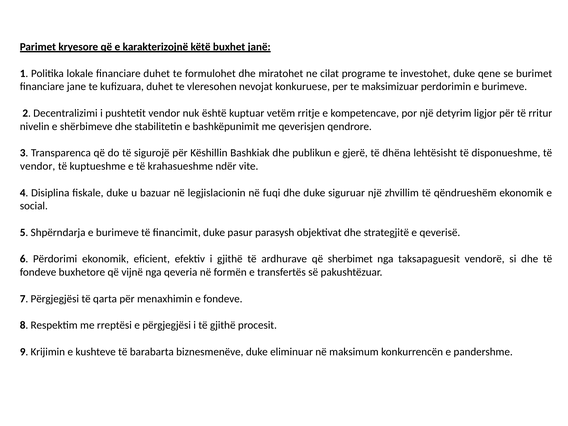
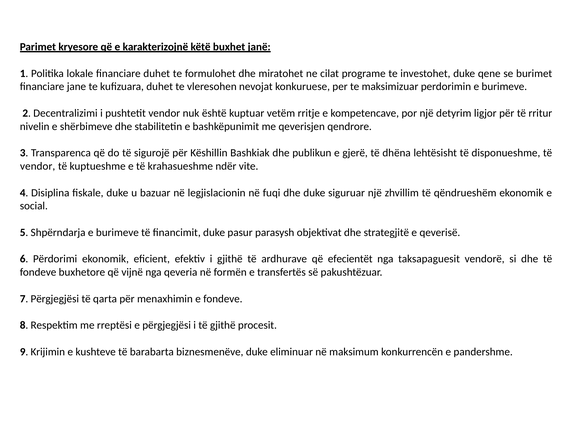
sherbimet: sherbimet -> efecientët (350, 259)
